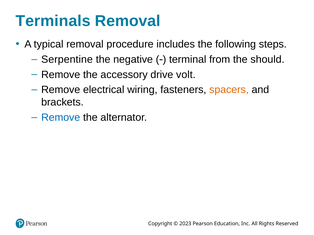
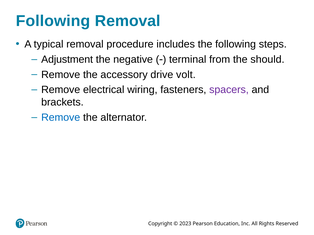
Terminals: Terminals -> Following (53, 21)
Serpentine: Serpentine -> Adjustment (67, 60)
spacers colour: orange -> purple (229, 90)
